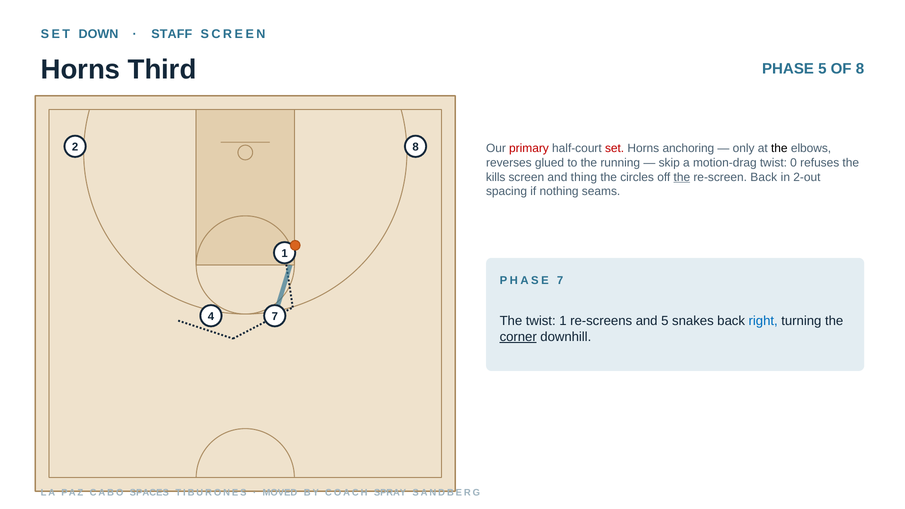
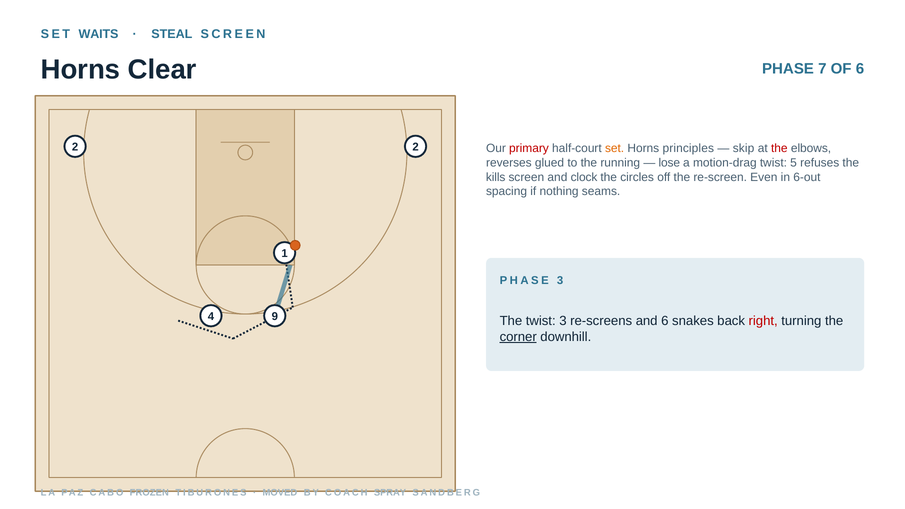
DOWN: DOWN -> WAITS (99, 34)
STAFF: STAFF -> STEAL (172, 34)
Third: Third -> Clear (162, 70)
PHASE 5: 5 -> 7 (822, 69)
OF 8: 8 -> 6 (860, 69)
2 8: 8 -> 2 (416, 147)
set colour: red -> orange (615, 149)
anchoring: anchoring -> principles (688, 149)
only: only -> skip (744, 149)
the colour: black -> red (779, 149)
skip: skip -> lose (669, 163)
0: 0 -> 5 (794, 163)
thing: thing -> clock (584, 177)
the underline: present -> none (682, 177)
re-screen Back: Back -> Even (764, 177)
2-out: 2-out -> 6-out (807, 177)
PHASE 7: 7 -> 3 (560, 280)
4 7: 7 -> 9 (275, 317)
twist 1: 1 -> 3 (563, 321)
and 5: 5 -> 6 (665, 321)
right colour: blue -> red (763, 321)
SPACES: SPACES -> FROZEN (149, 493)
